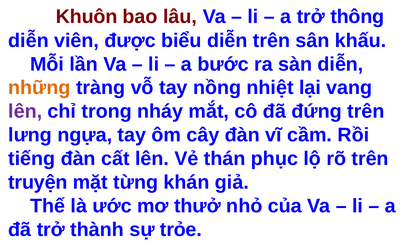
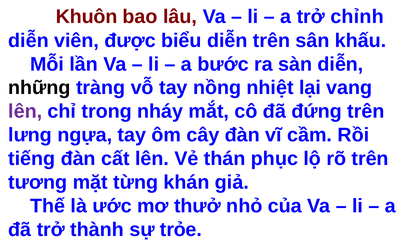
thông: thông -> chỉnh (357, 17)
những colour: orange -> black (39, 88)
truyện: truyện -> tương (38, 182)
